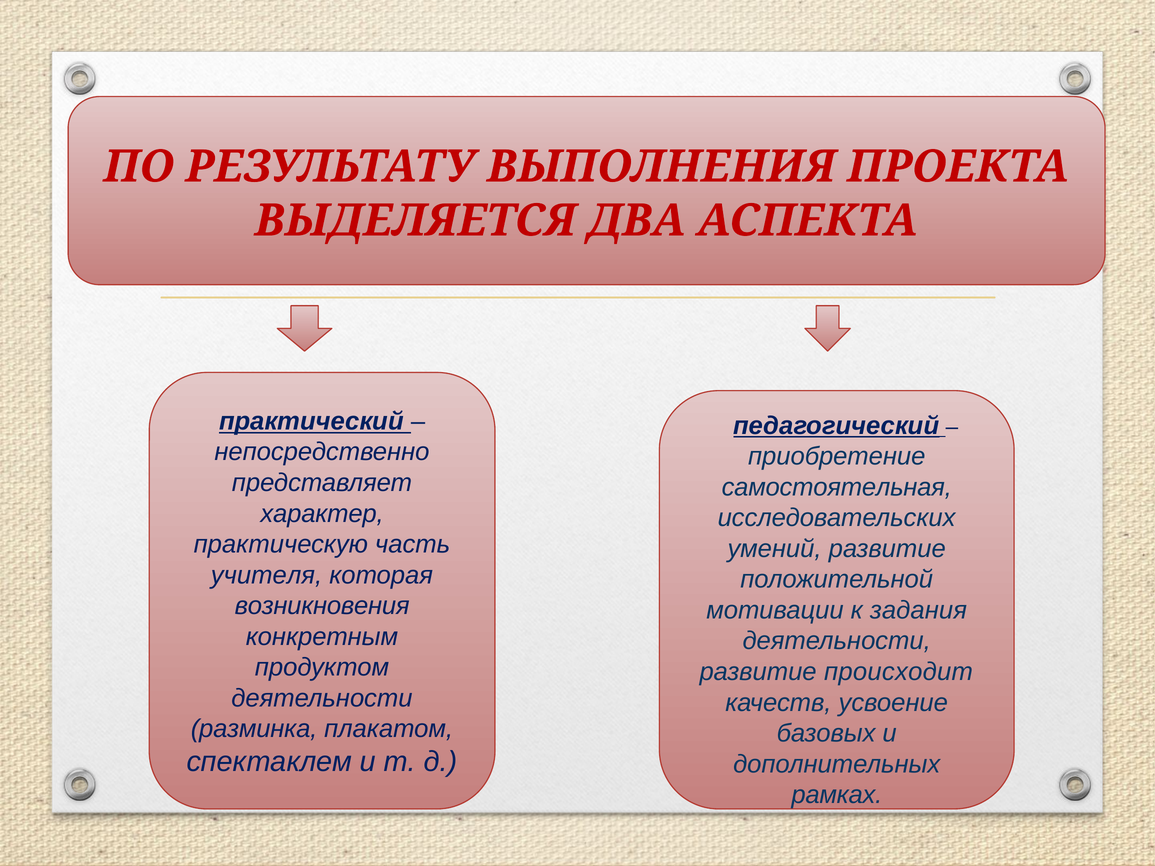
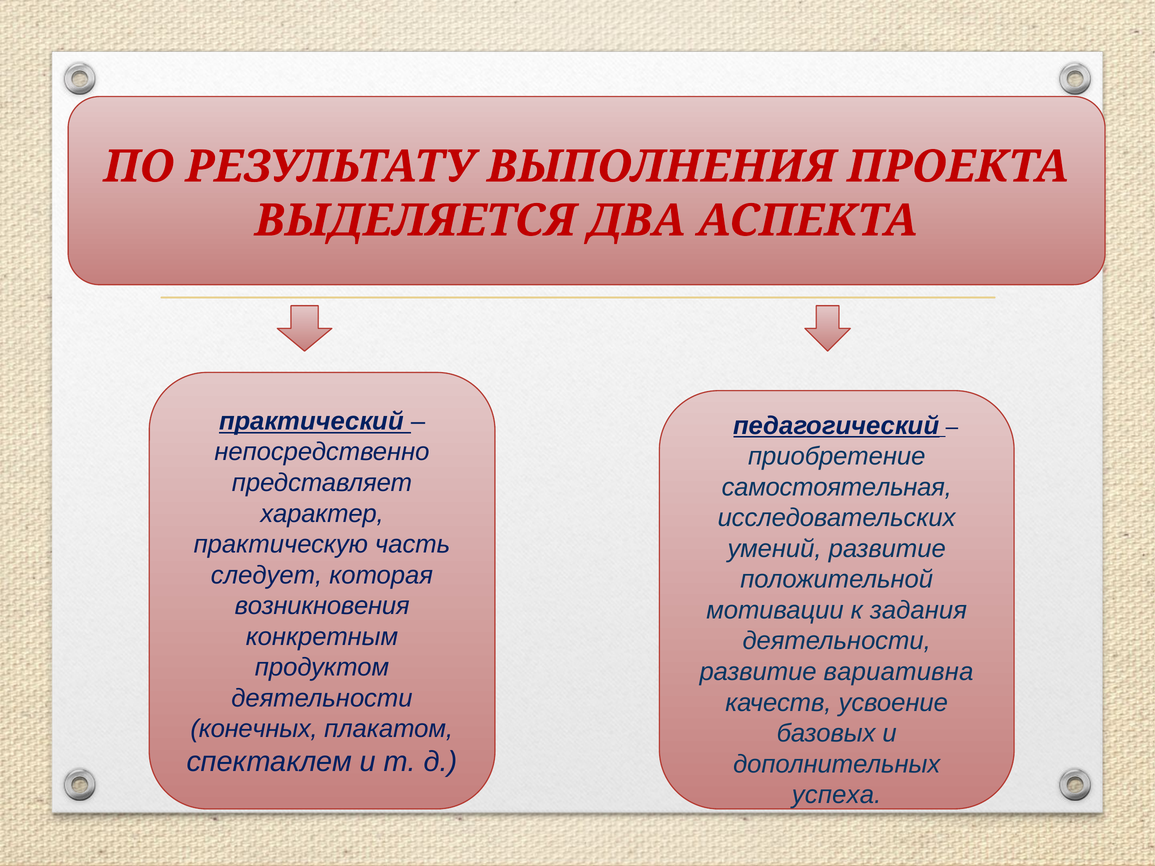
учителя: учителя -> следует (267, 575)
происходит: происходит -> вариативна (899, 672)
разминка: разминка -> конечных (254, 729)
рамках: рамках -> успеха (837, 795)
